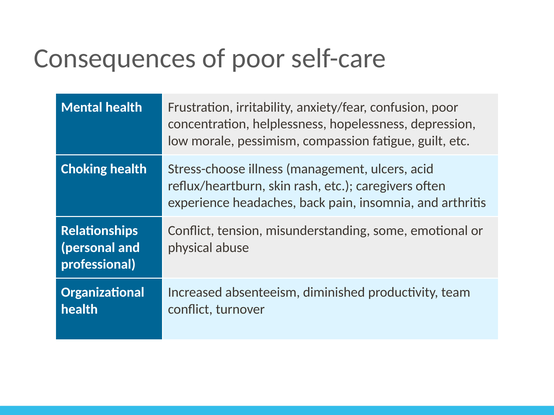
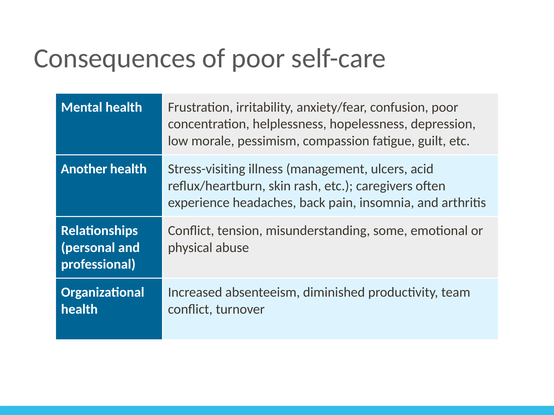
Choking: Choking -> Another (84, 169)
Stress-choose: Stress-choose -> Stress-visiting (207, 169)
